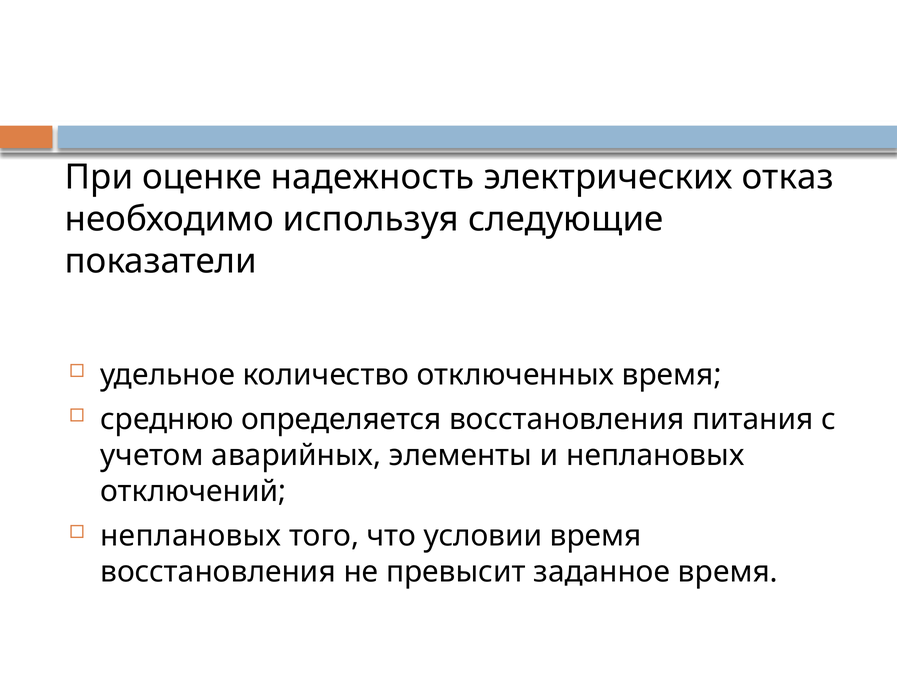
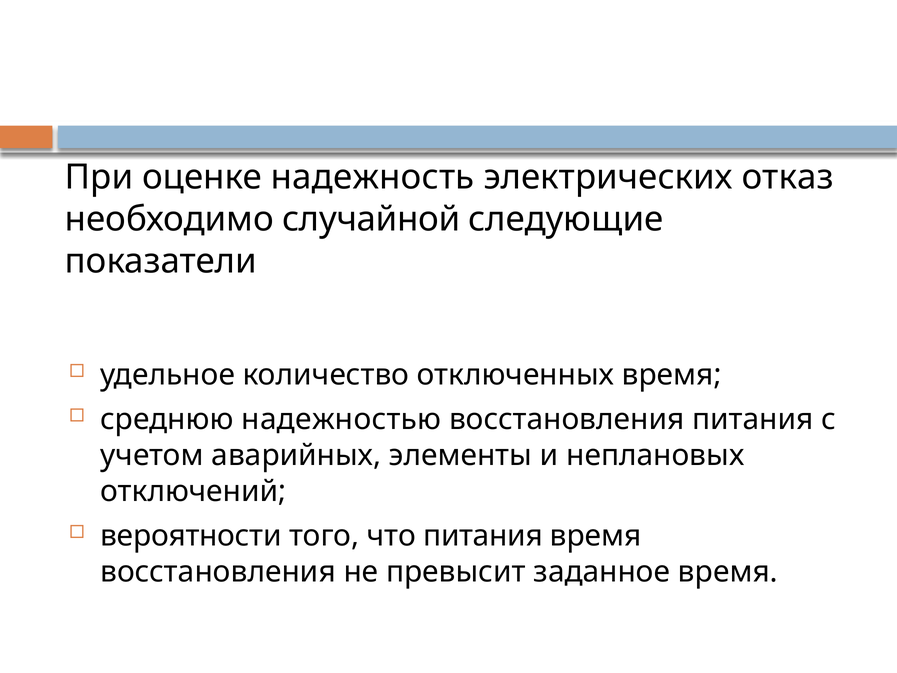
используя: используя -> случайной (371, 219)
определяется: определяется -> надежностью (341, 419)
неплановых: неплановых -> вероятности (191, 536)
что условии: условии -> питания (483, 536)
